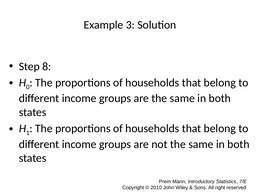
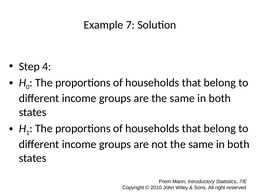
3: 3 -> 7 (130, 25)
8: 8 -> 4 (47, 66)
